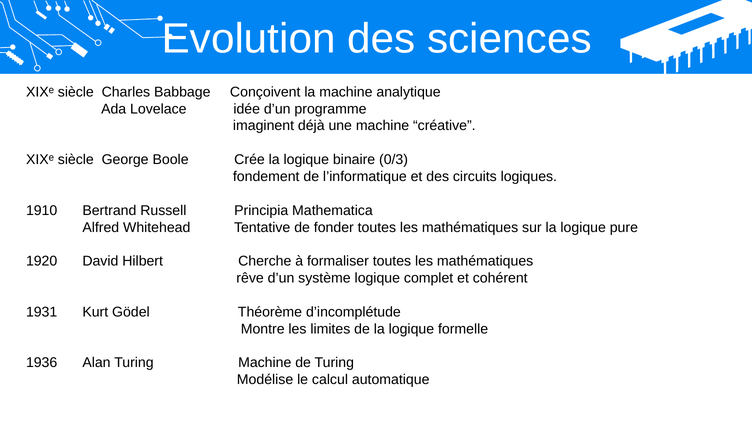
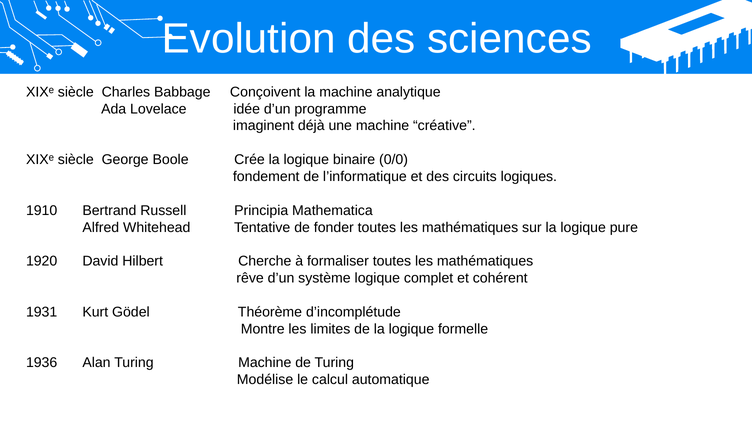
0/3: 0/3 -> 0/0 (394, 160)
